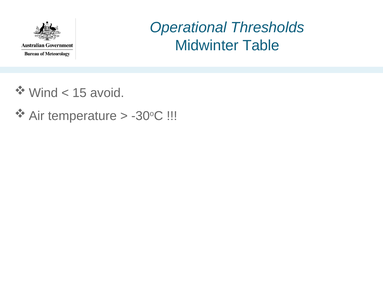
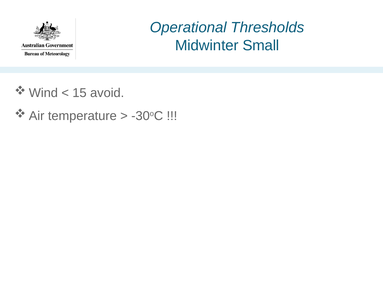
Table: Table -> Small (261, 45)
